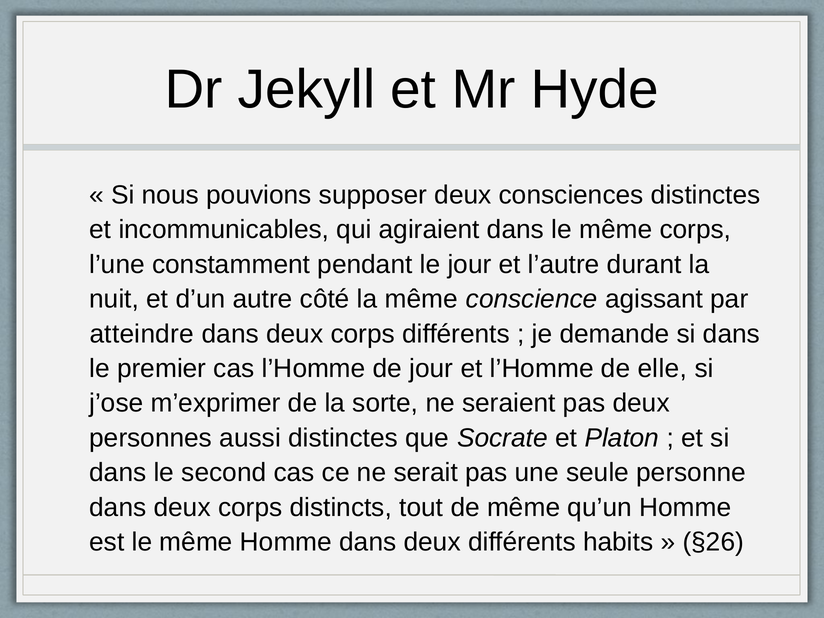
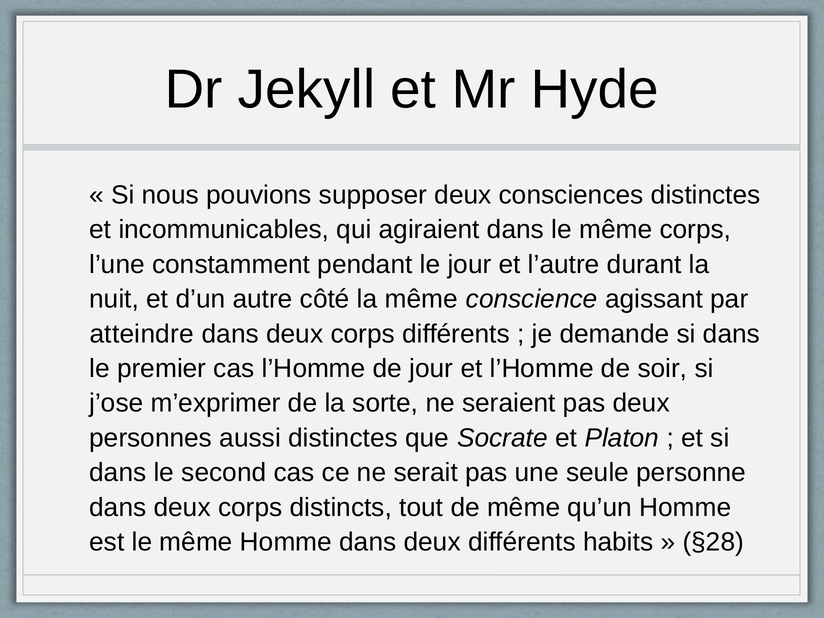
elle: elle -> soir (662, 369)
§26: §26 -> §28 (713, 542)
